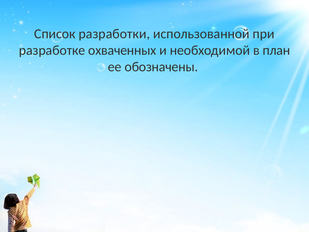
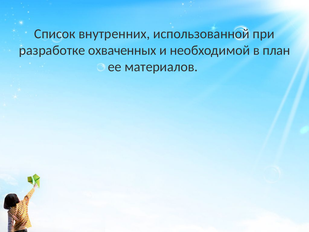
разработки: разработки -> внутренних (114, 34)
обозначены: обозначены -> материалов (161, 67)
